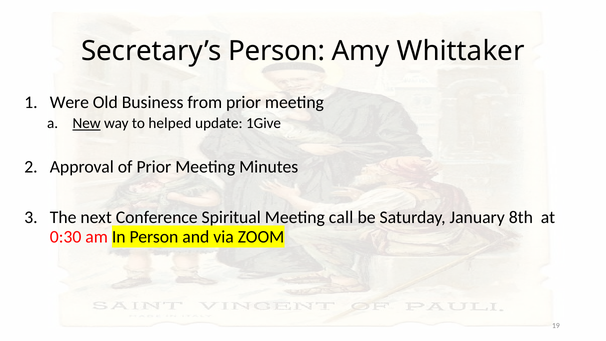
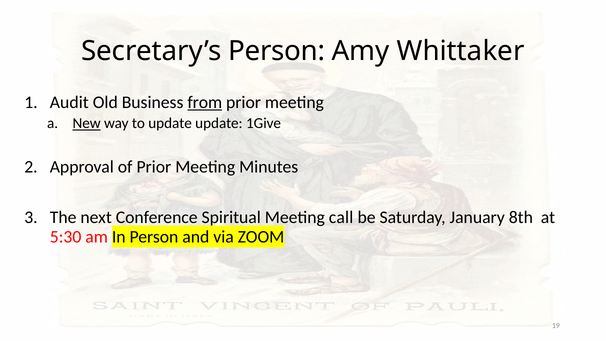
Were: Were -> Audit (69, 102)
from underline: none -> present (205, 102)
to helped: helped -> update (170, 123)
0:30: 0:30 -> 5:30 (66, 237)
